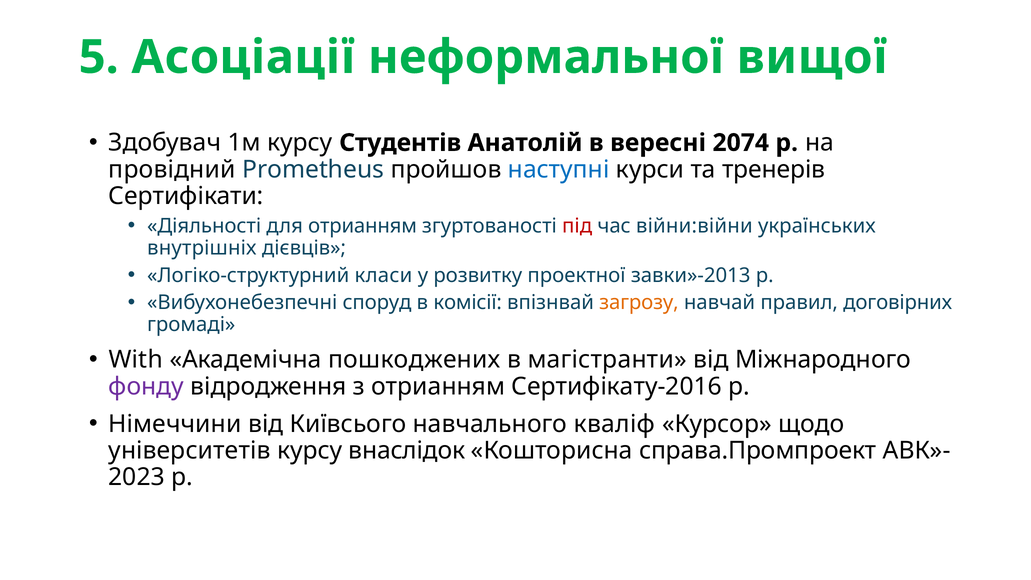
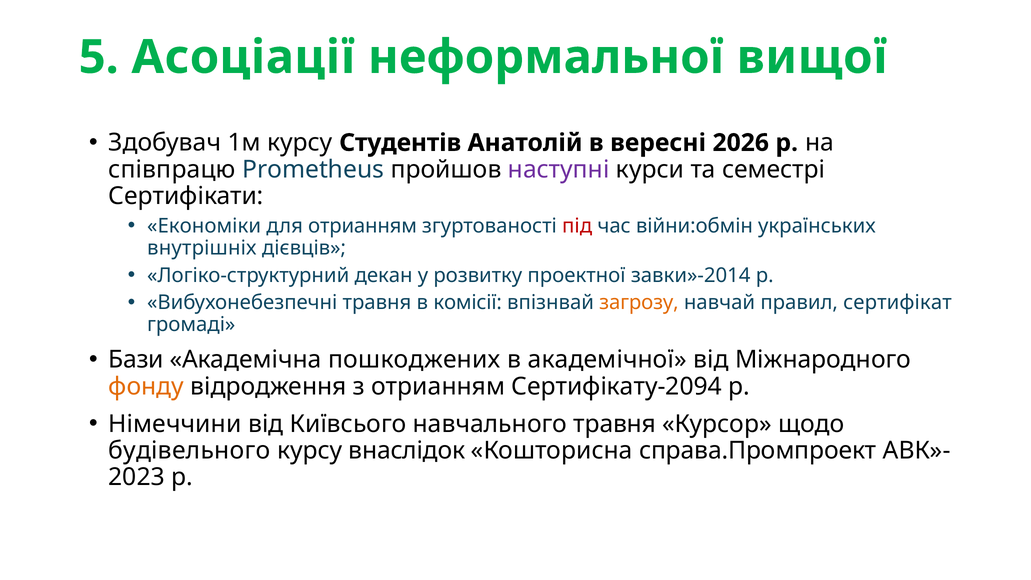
2074: 2074 -> 2026 (741, 143)
провідний: провідний -> співпрацю (172, 169)
наступні colour: blue -> purple (559, 169)
тренерів: тренерів -> семестрі (774, 169)
Діяльності: Діяльності -> Економіки (204, 226)
війни:війни: війни:війни -> війни:обмін (694, 226)
класи: класи -> декан (384, 275)
завки»-2013: завки»-2013 -> завки»-2014 (691, 275)
Вибухонебезпечні споруд: споруд -> травня (377, 303)
договірних: договірних -> сертифікат (897, 303)
With: With -> Бази (136, 360)
магістранти: магістранти -> академічної (607, 360)
фонду colour: purple -> orange (146, 386)
Сертифікату-2016: Сертифікату-2016 -> Сертифікату-2094 (617, 386)
навчального кваліф: кваліф -> травня (615, 424)
університетів: університетів -> будівельного (189, 451)
